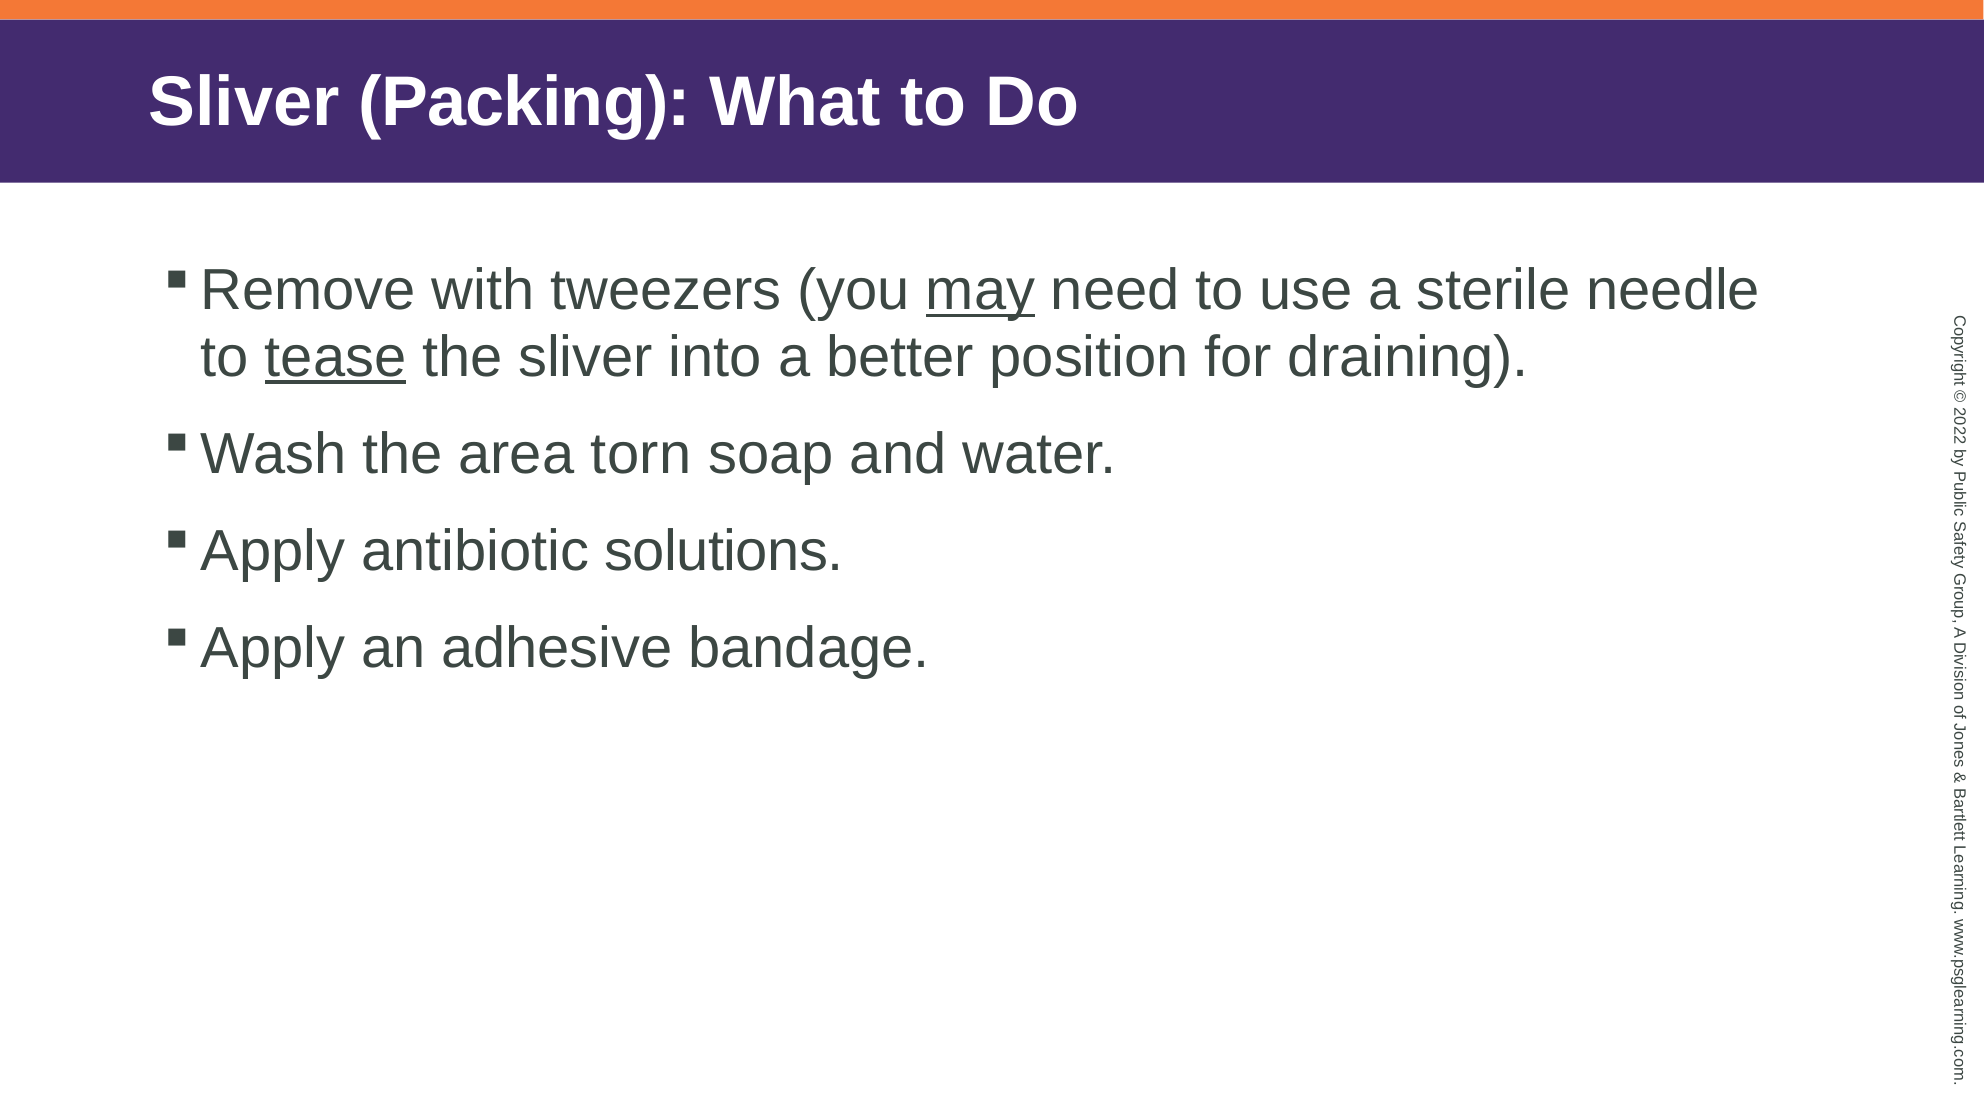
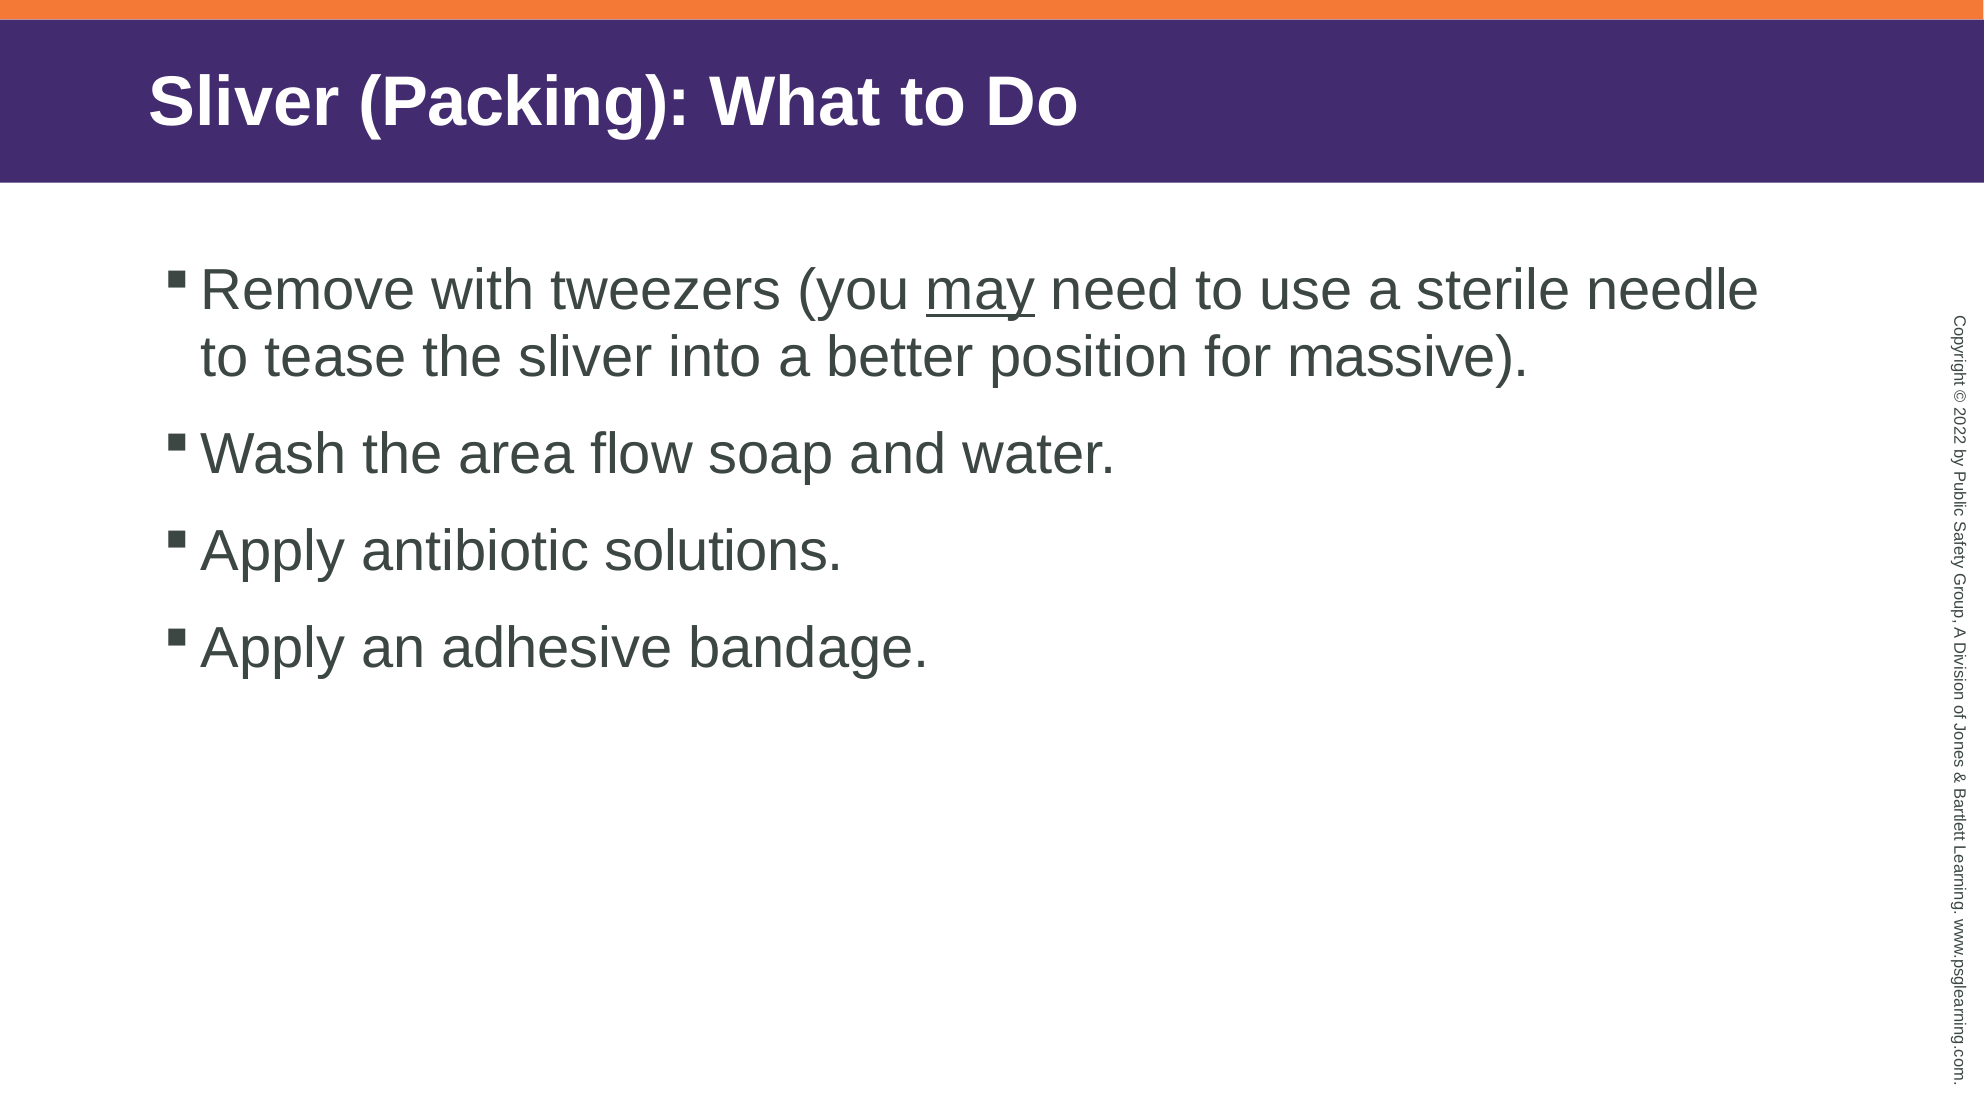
tease underline: present -> none (336, 357)
draining: draining -> massive (1409, 357)
torn: torn -> flow (641, 454)
